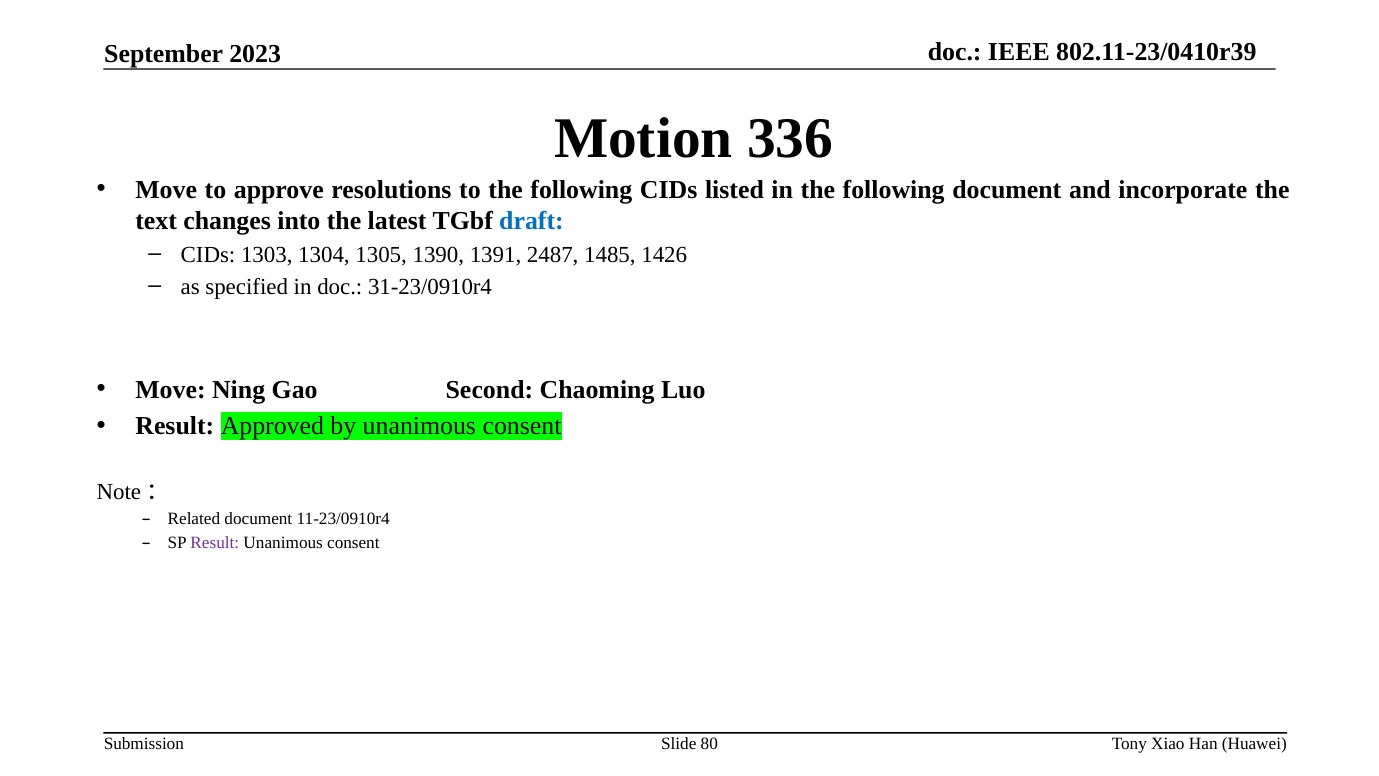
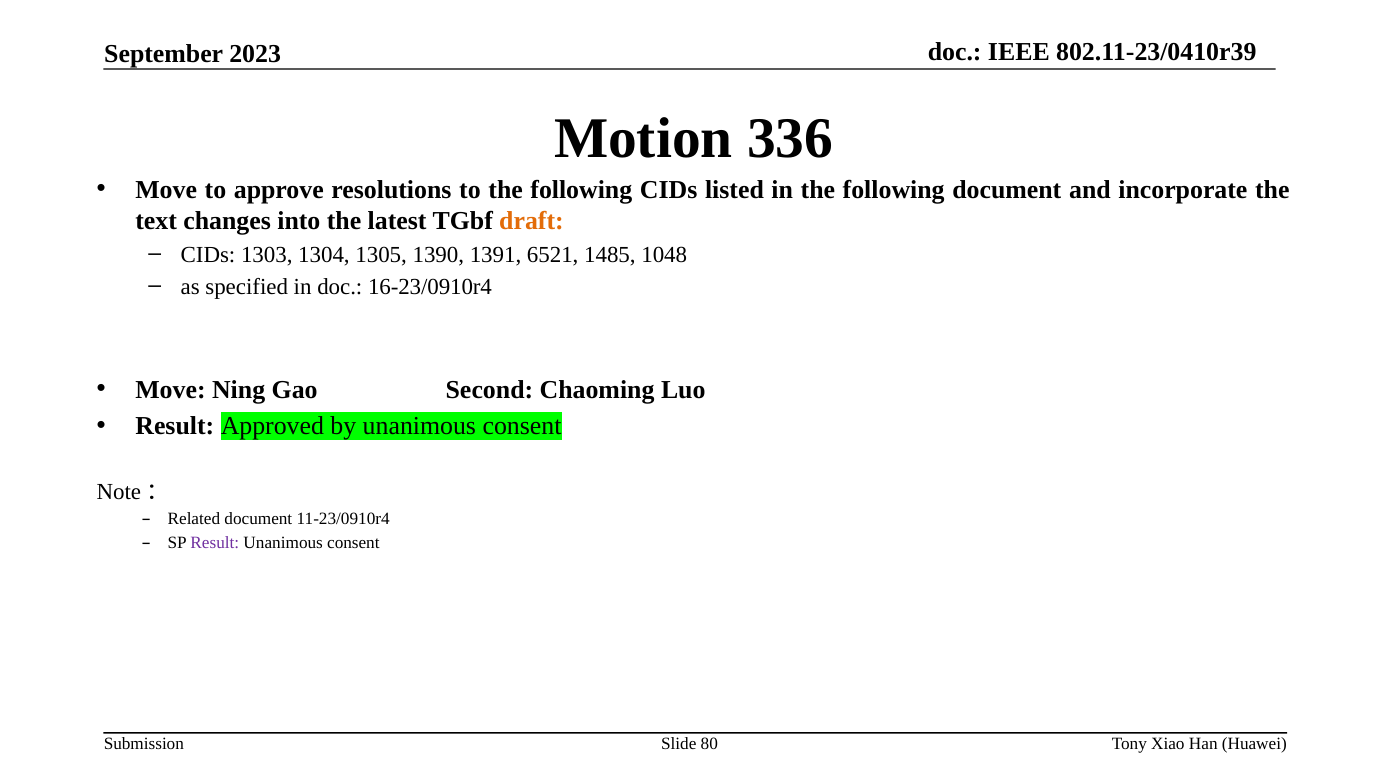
draft colour: blue -> orange (532, 221)
2487: 2487 -> 6521 (553, 254)
1426: 1426 -> 1048 (664, 254)
31-23/0910r4: 31-23/0910r4 -> 16-23/0910r4 (430, 287)
